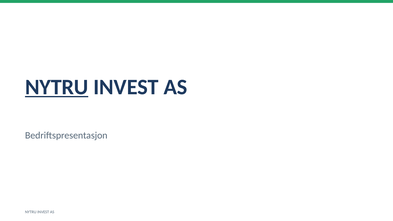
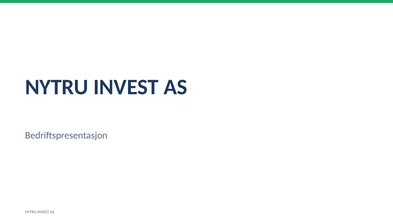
NYTRU underline: present -> none (57, 87)
